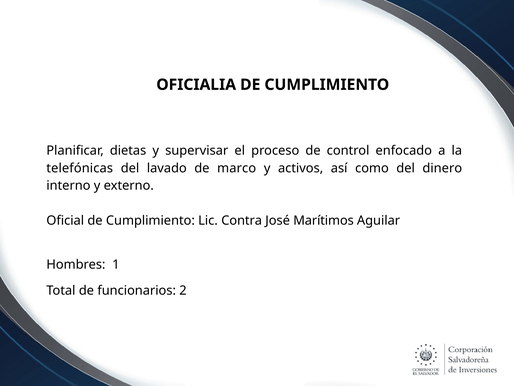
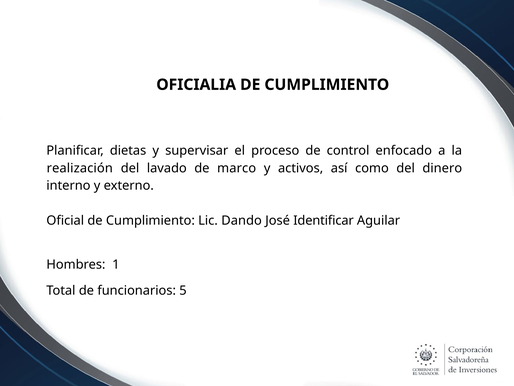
telefónicas: telefónicas -> realización (80, 168)
Contra: Contra -> Dando (242, 220)
Marítimos: Marítimos -> Identificar (324, 220)
2: 2 -> 5 (183, 290)
